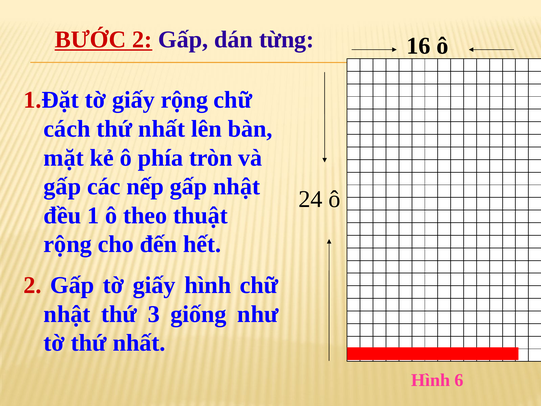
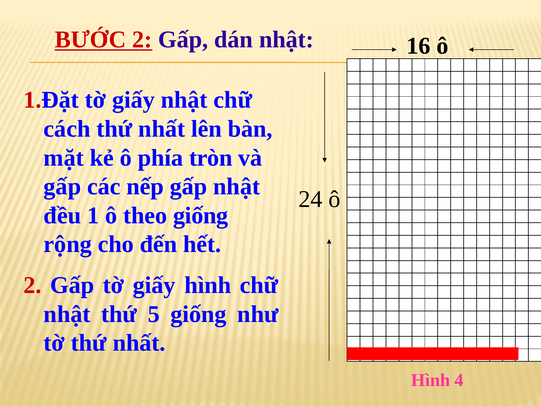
dán từng: từng -> nhật (286, 40)
giấy rộng: rộng -> nhật (184, 100)
theo thuật: thuật -> giống (201, 215)
3: 3 -> 5 (154, 314)
6: 6 -> 4 (459, 380)
